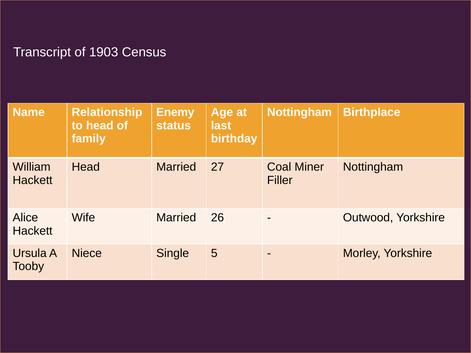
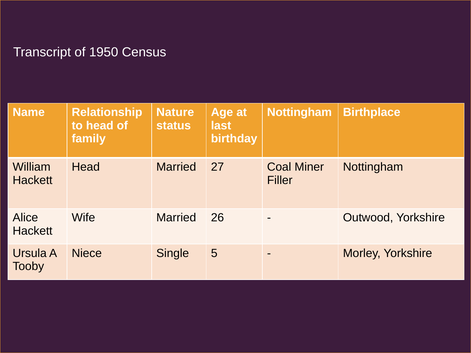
1903: 1903 -> 1950 (104, 52)
Enemy: Enemy -> Nature (175, 112)
